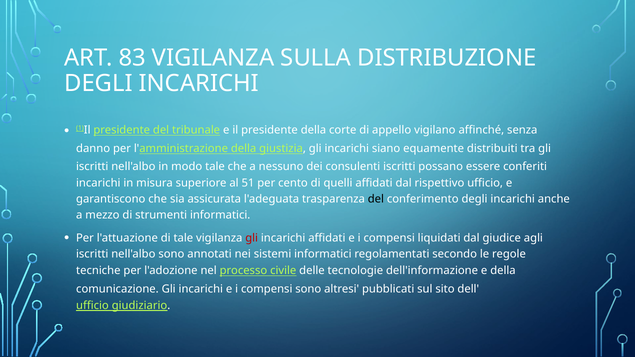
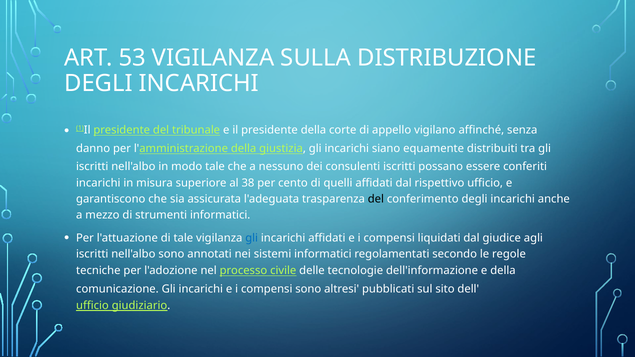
83: 83 -> 53 (132, 58)
51: 51 -> 38 (248, 183)
gli colour: red -> blue (252, 238)
